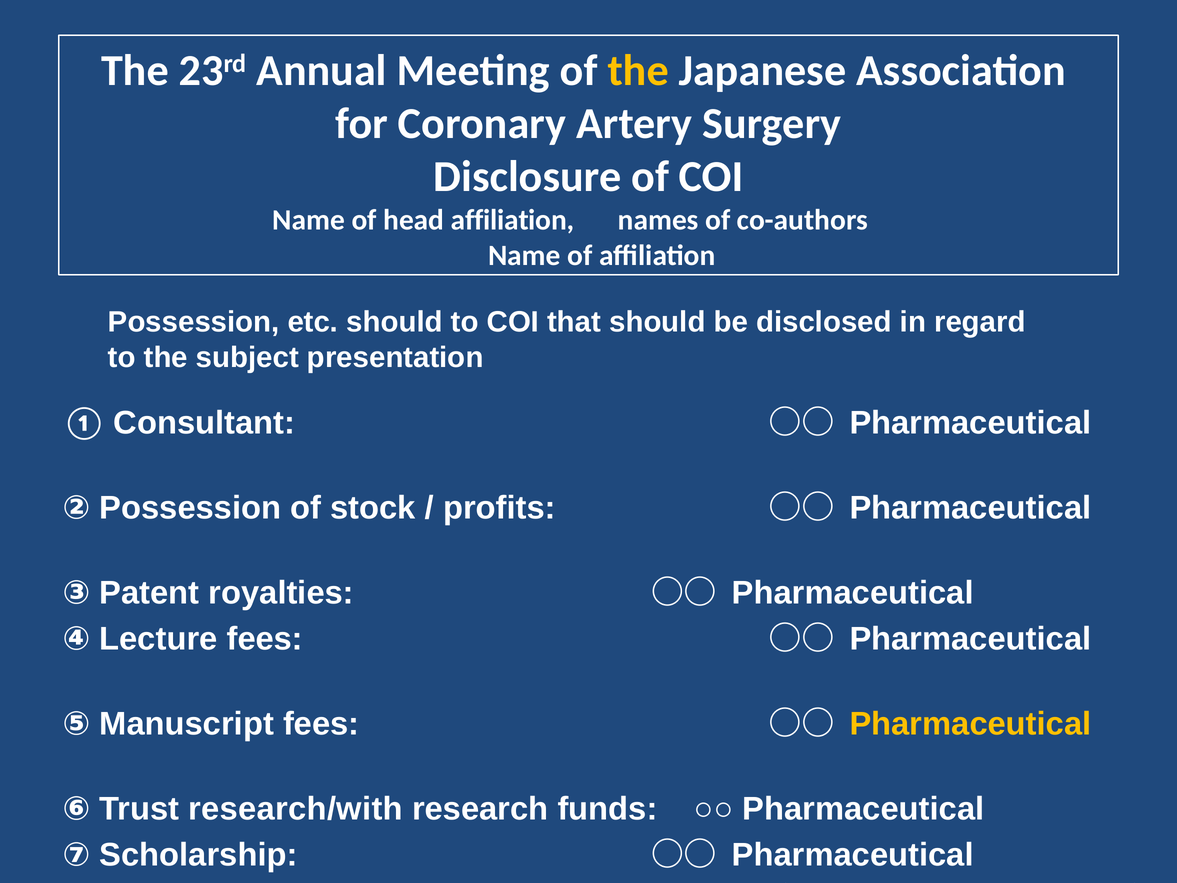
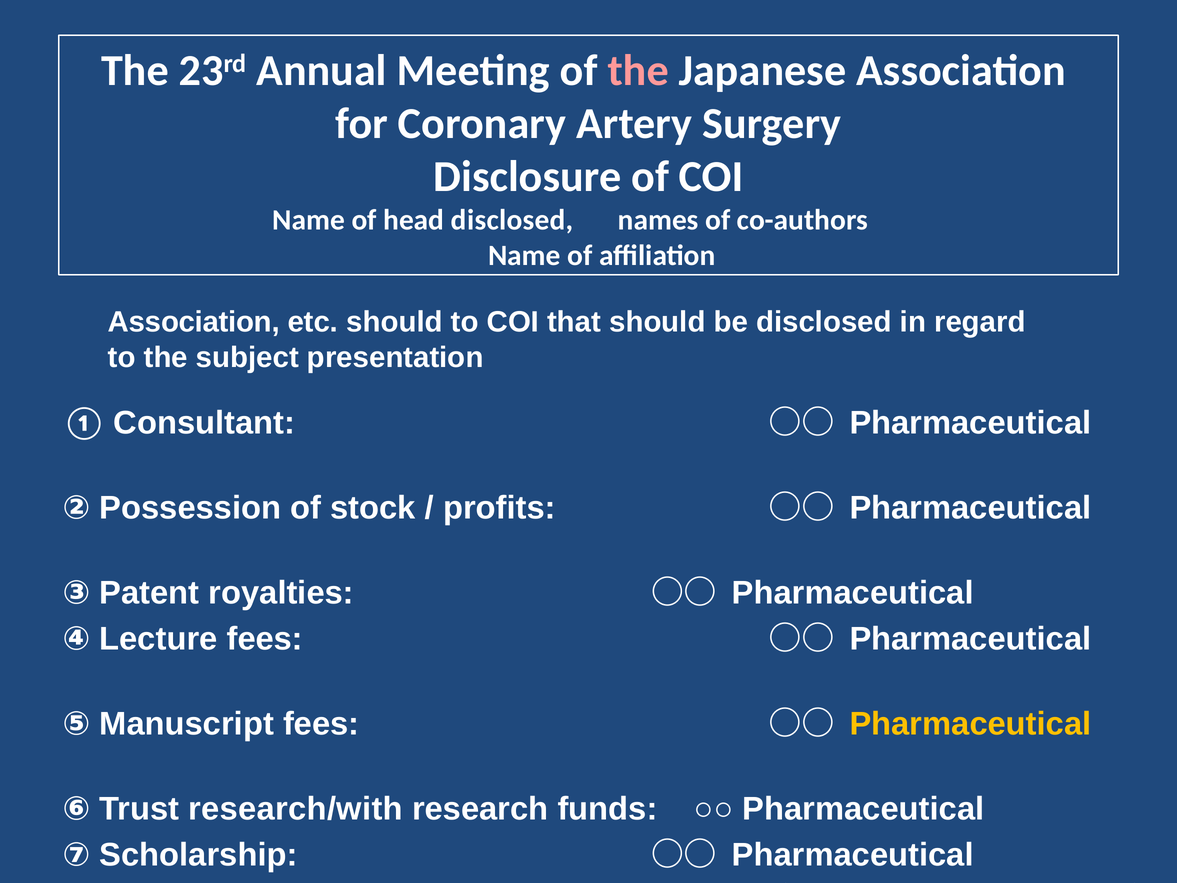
the colour: yellow -> pink (638, 71)
head affiliation: affiliation -> disclosed (512, 220)
Possession: Possession -> Association (194, 322)
